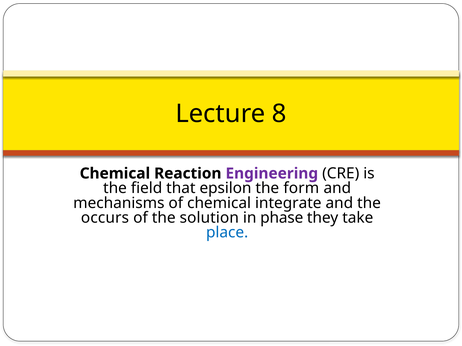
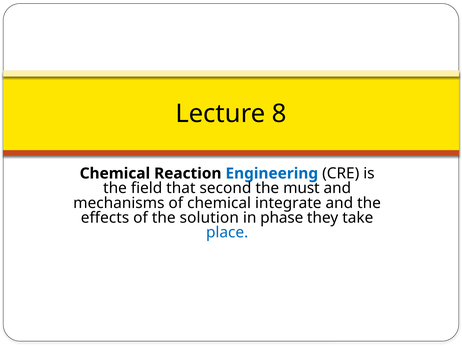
Engineering colour: purple -> blue (272, 174)
epsilon: epsilon -> second (225, 188)
form: form -> must (301, 188)
occurs: occurs -> effects (105, 218)
